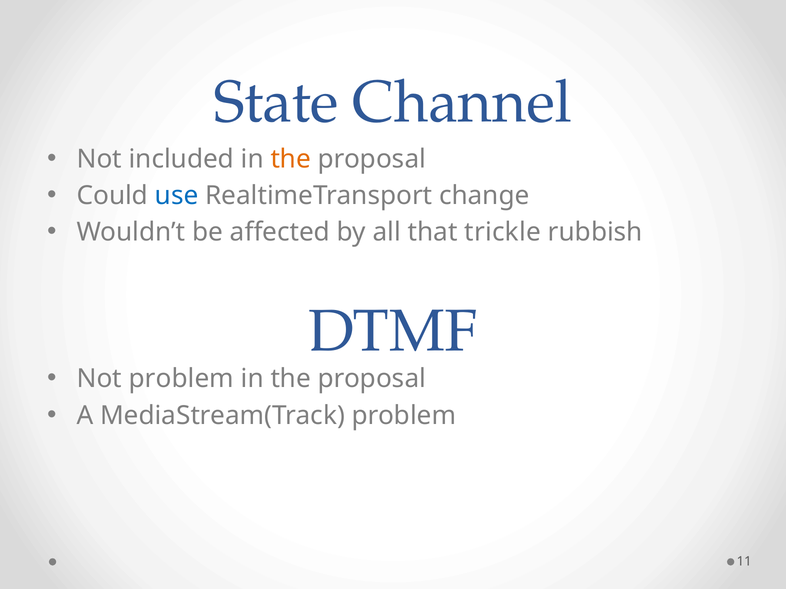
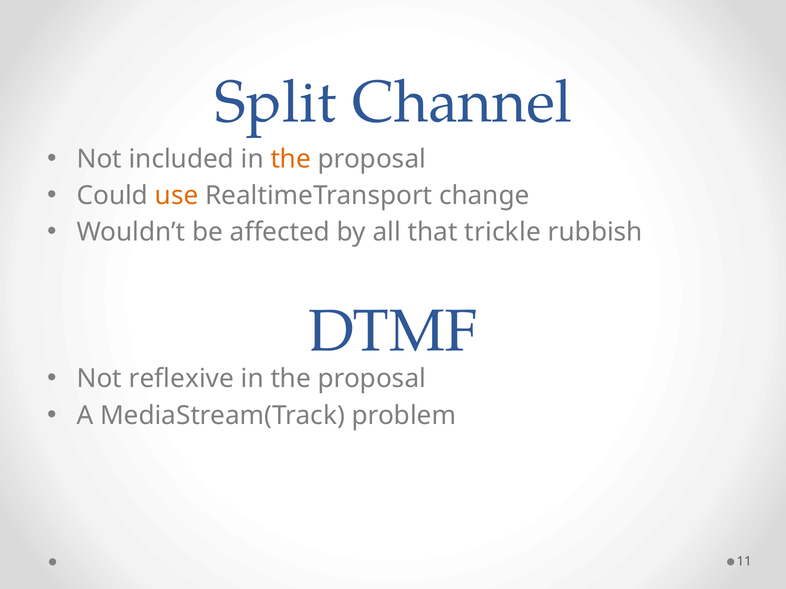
State: State -> Split (276, 102)
use colour: blue -> orange (177, 196)
Not problem: problem -> reflexive (181, 379)
